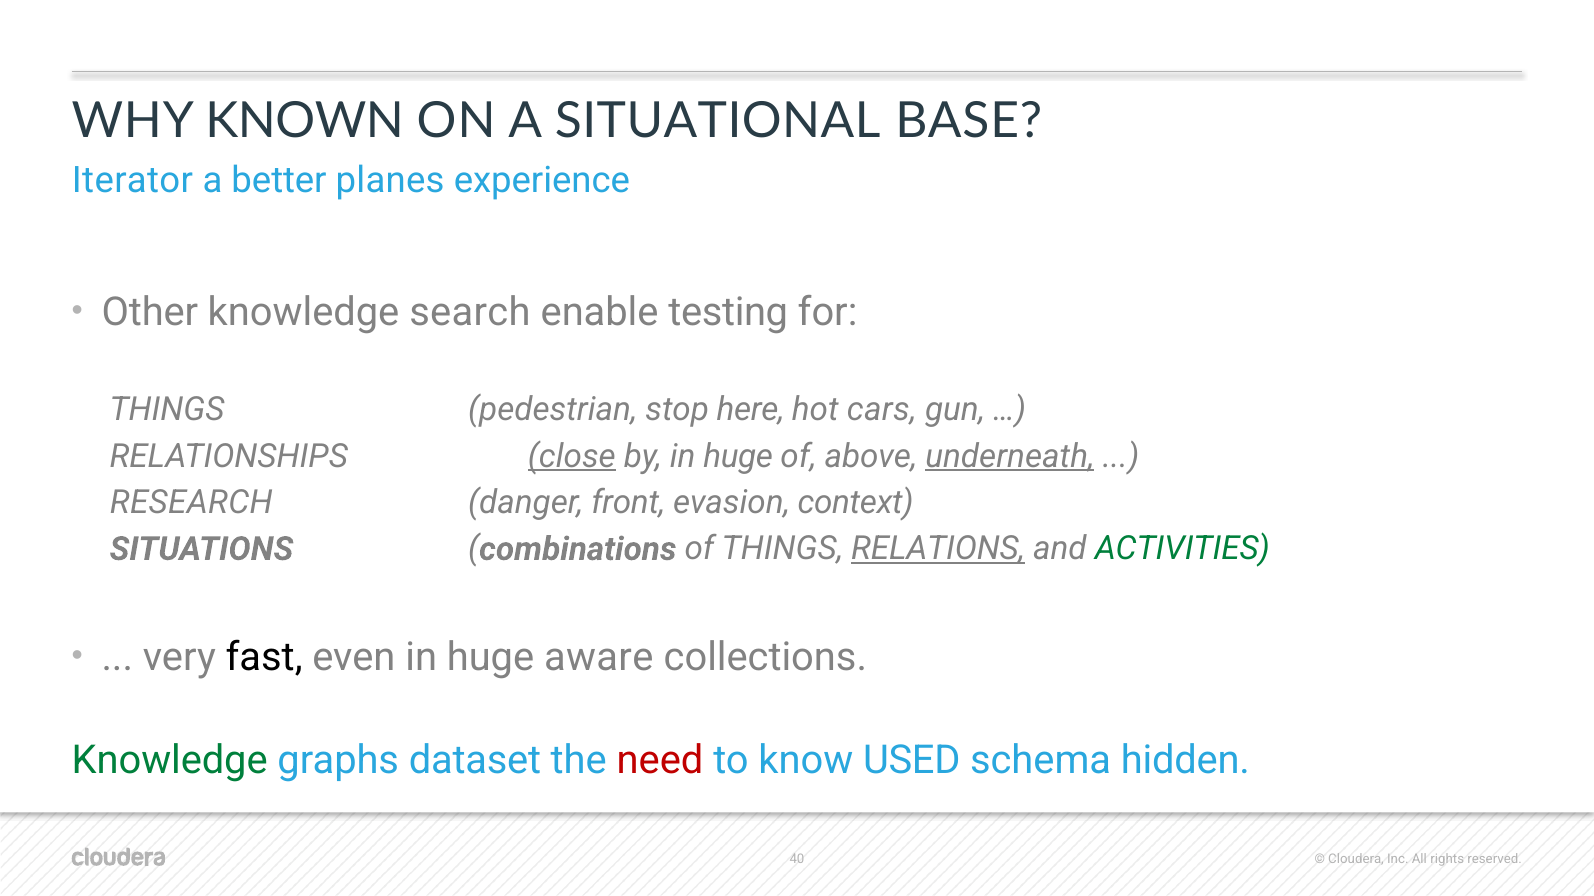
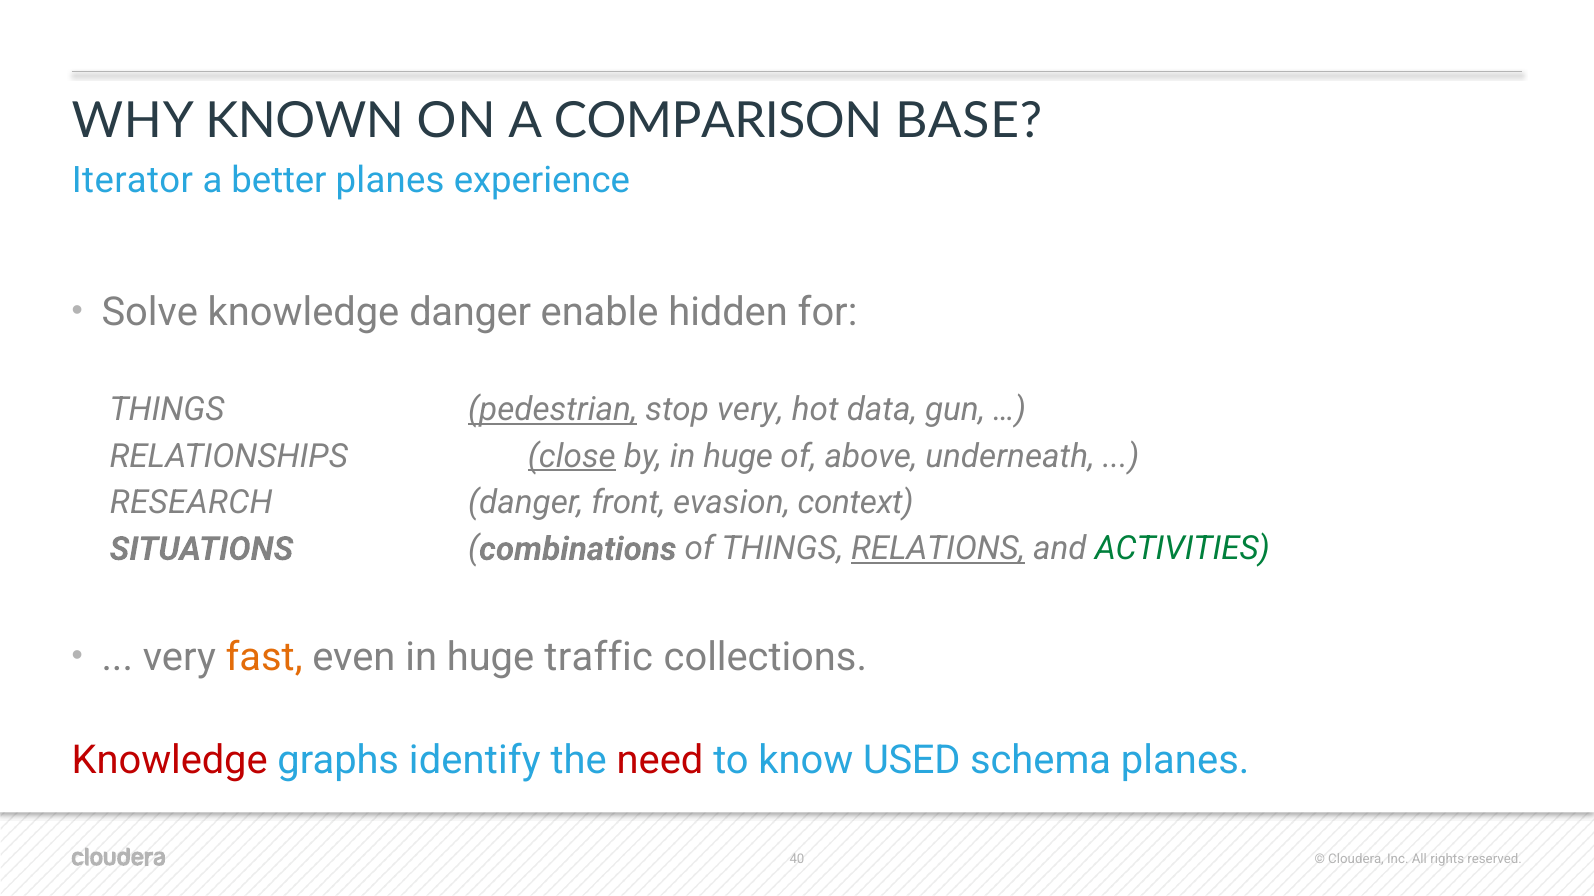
SITUATIONAL: SITUATIONAL -> COMPARISON (718, 122)
Other: Other -> Solve (150, 312)
knowledge search: search -> danger (470, 312)
testing: testing -> hidden (728, 312)
pedestrian underline: none -> present (553, 410)
stop here: here -> very (750, 410)
cars: cars -> data (882, 410)
underneath underline: present -> none (1010, 456)
fast colour: black -> orange (264, 657)
aware: aware -> traffic (599, 657)
Knowledge colour: green -> red (170, 761)
dataset: dataset -> identify (475, 761)
schema hidden: hidden -> planes (1185, 761)
